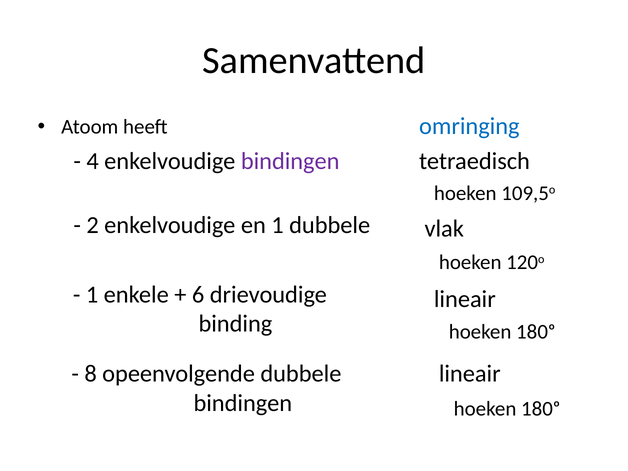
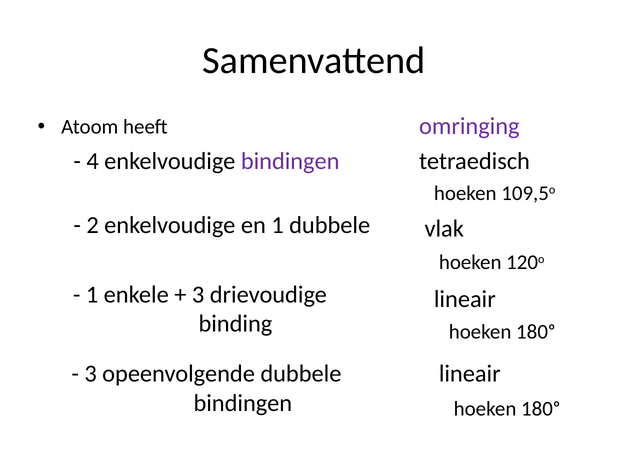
omringing colour: blue -> purple (469, 126)
6: 6 -> 3 (198, 294)
8: 8 -> 3 (91, 374)
